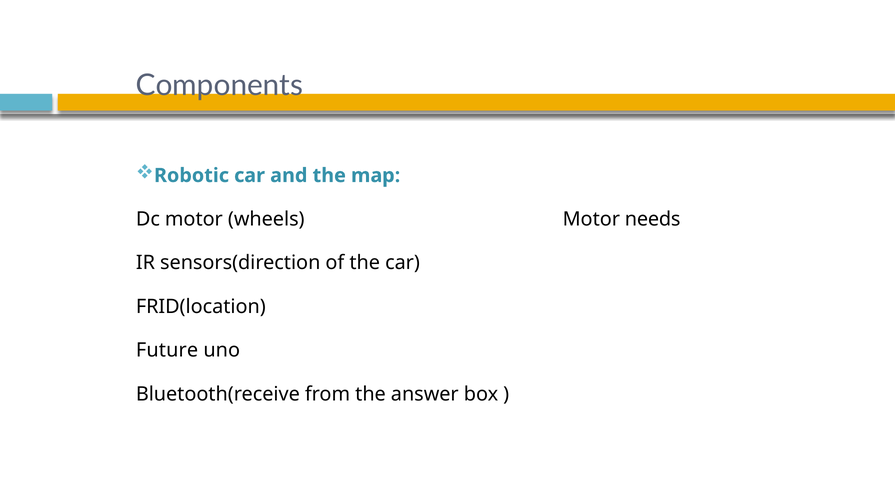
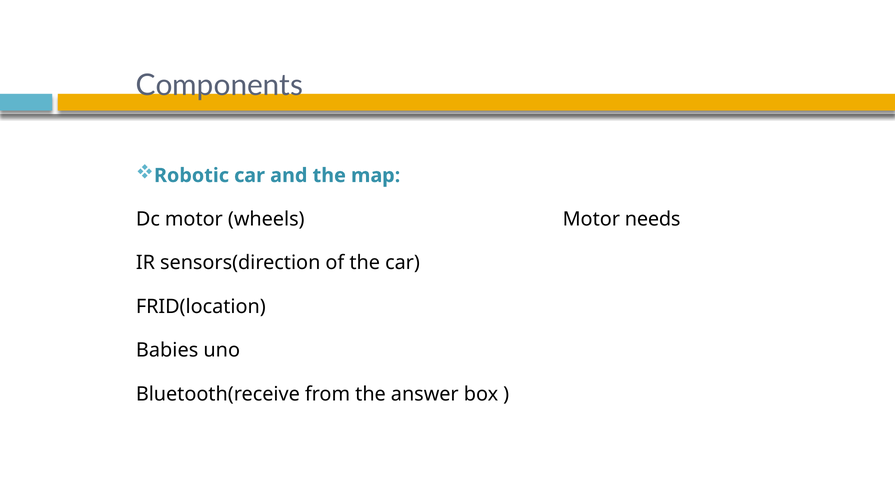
Future: Future -> Babies (167, 351)
